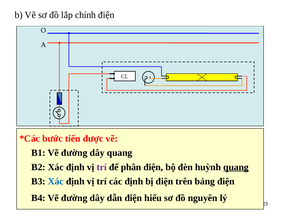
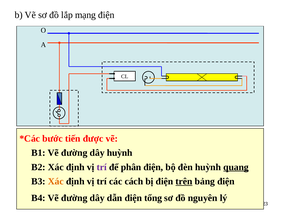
chính: chính -> mạng (85, 15)
dây quang: quang -> huỳnh (120, 153)
Xác colour: blue -> orange (56, 181)
các định: định -> cách (134, 181)
trên underline: none -> present (184, 181)
hiểu: hiểu -> tổng (153, 198)
